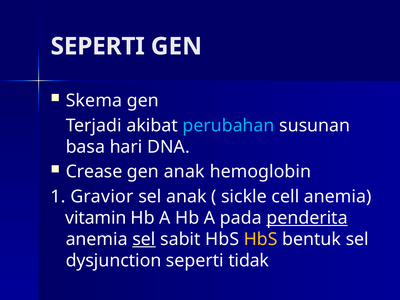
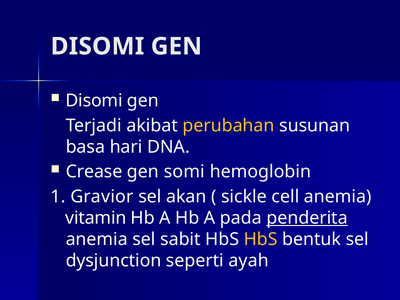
SEPERTI: SEPERTI -> DISOMI (97, 46)
Skema: Skema -> Disomi (94, 101)
perubahan colour: light blue -> yellow (229, 125)
gen anak: anak -> somi (184, 172)
sel anak: anak -> akan (186, 197)
sel underline: present -> none (144, 239)
tidak: tidak -> ayah (249, 261)
